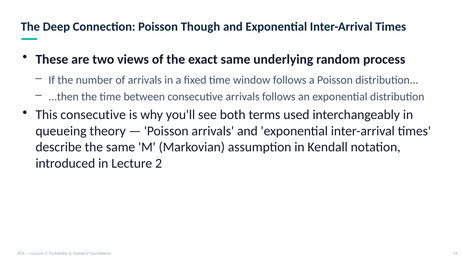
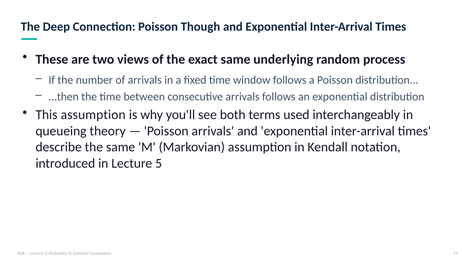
This consecutive: consecutive -> assumption (93, 115)
2: 2 -> 5 (159, 163)
